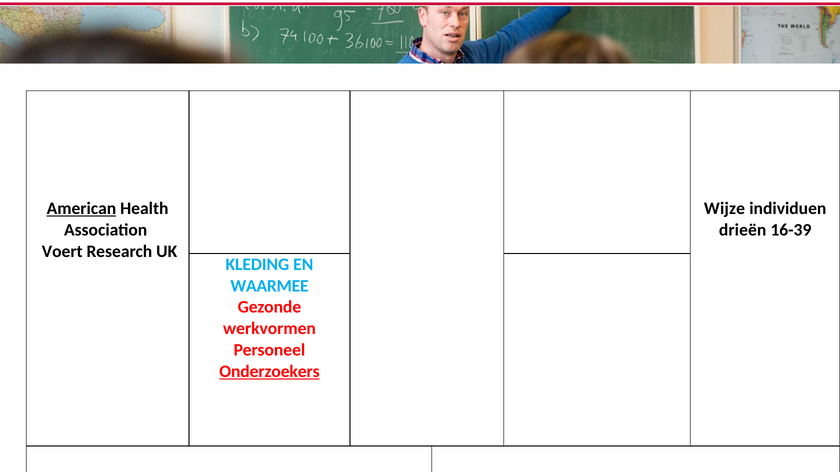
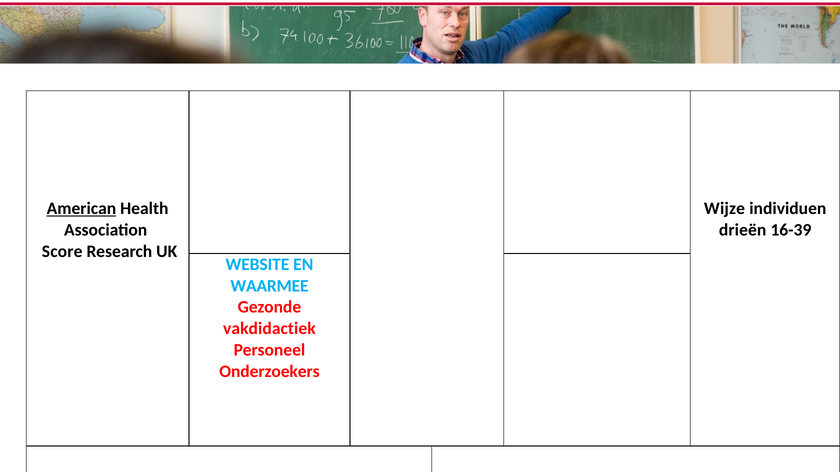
Voert: Voert -> Score (62, 252)
KLEDING: KLEDING -> WEBSITE (257, 265)
werkvormen: werkvormen -> vakdidactiek (269, 329)
Onderzoekers underline: present -> none (269, 372)
